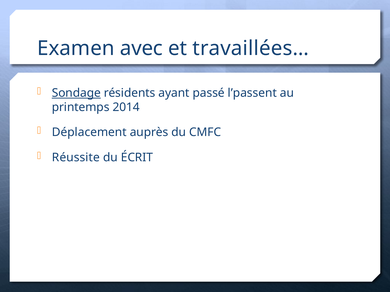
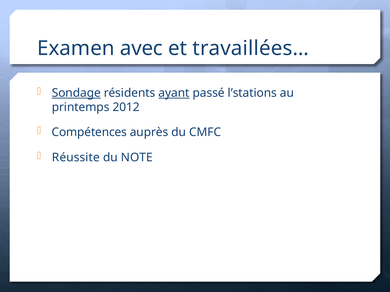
ayant underline: none -> present (174, 93)
l’passent: l’passent -> l’stations (252, 93)
2014: 2014 -> 2012 (126, 107)
Déplacement: Déplacement -> Compétences (89, 133)
ÉCRIT: ÉCRIT -> NOTE (137, 158)
